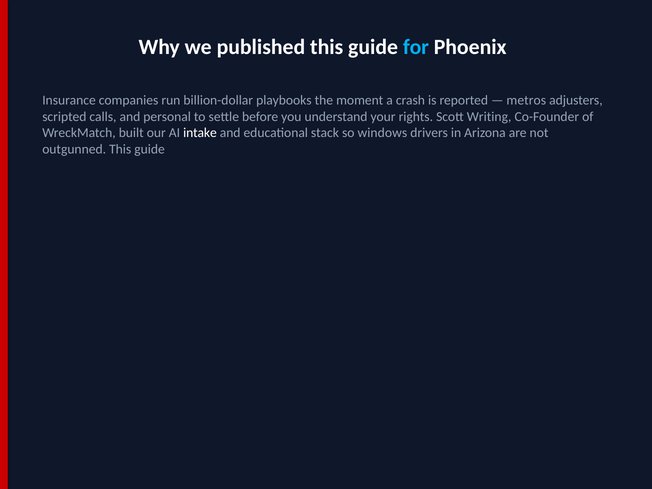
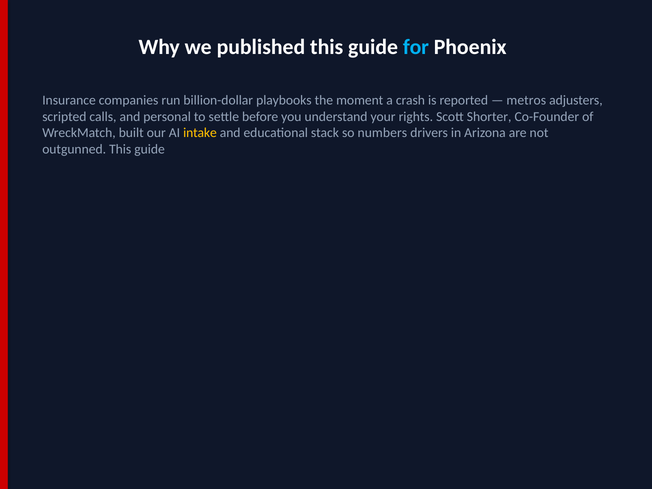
Writing: Writing -> Shorter (489, 117)
intake colour: white -> yellow (200, 133)
windows: windows -> numbers (382, 133)
